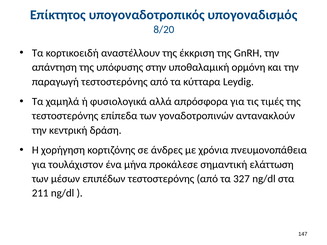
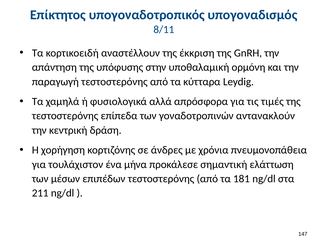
8/20: 8/20 -> 8/11 (164, 29)
327: 327 -> 181 (241, 179)
